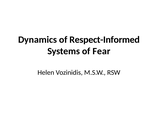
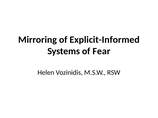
Dynamics: Dynamics -> Mirroring (38, 40)
Respect-Informed: Respect-Informed -> Explicit-Informed (105, 40)
